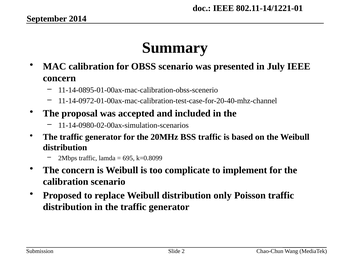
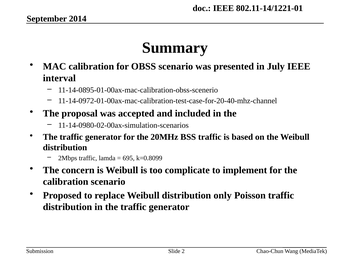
concern: concern -> interval (59, 78)
